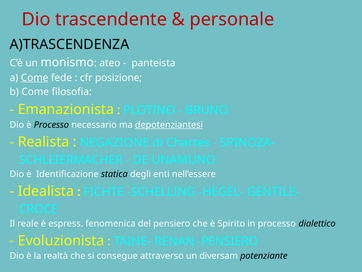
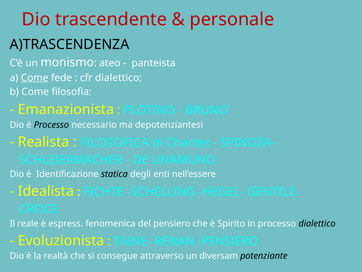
cfr posizione: posizione -> dialettico (118, 78)
depotenziantesi underline: present -> none (169, 125)
NEGAZIONE: NEGAZIONE -> FILOSOFICA (115, 142)
